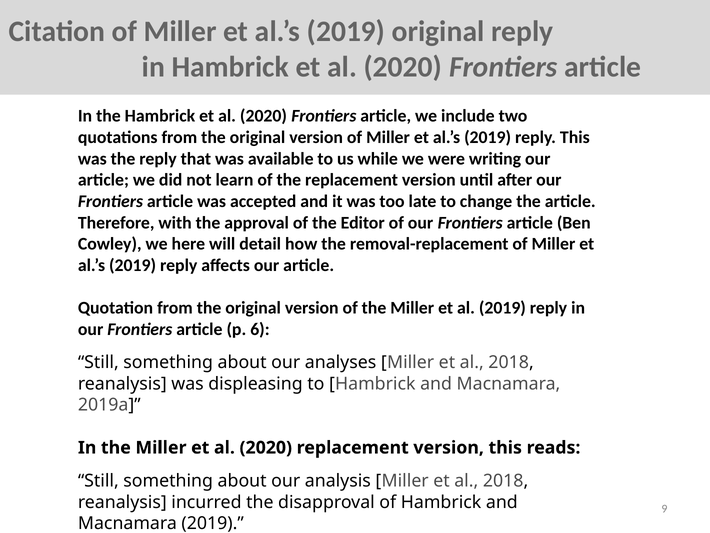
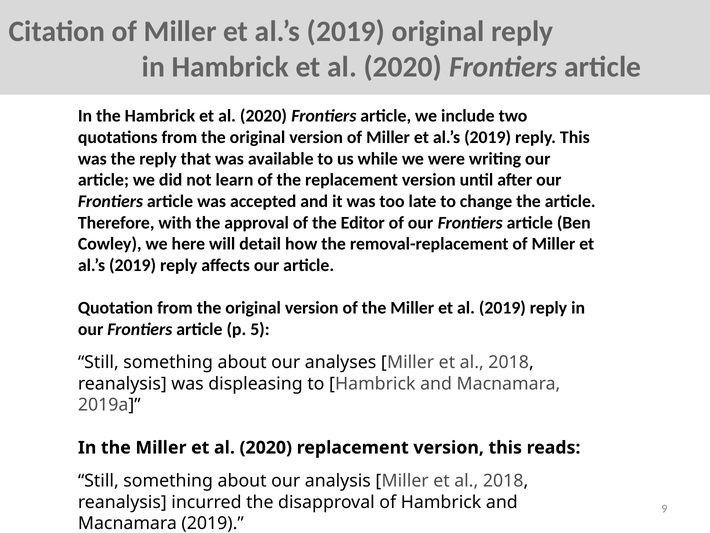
6: 6 -> 5 (260, 329)
